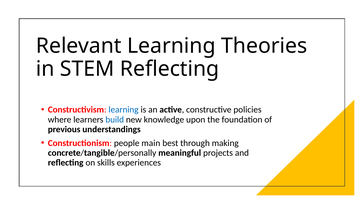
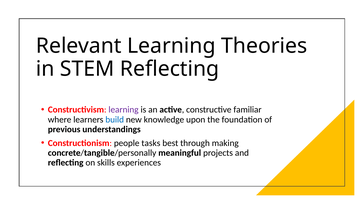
learning colour: blue -> purple (124, 110)
policies: policies -> familiar (248, 110)
main: main -> tasks (151, 143)
